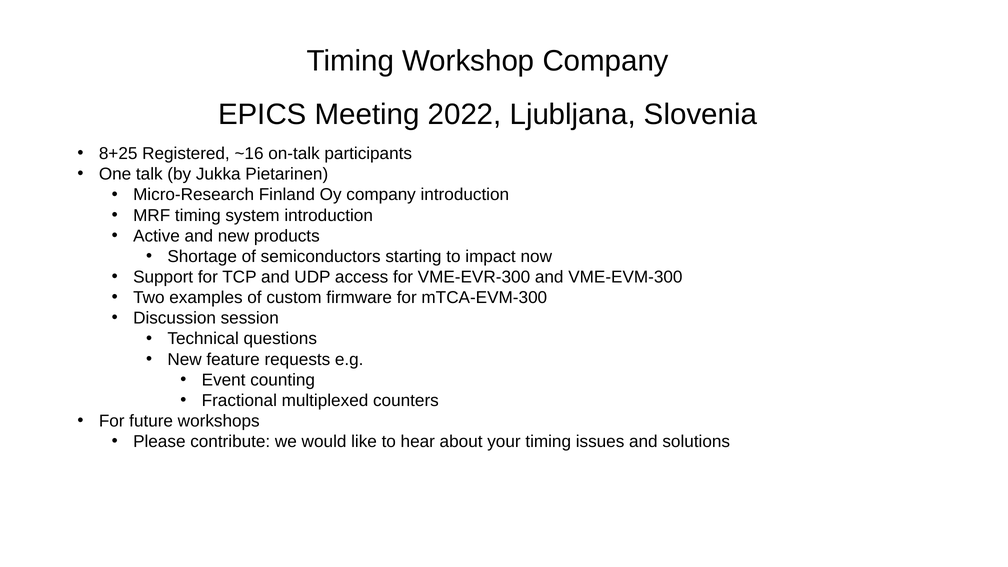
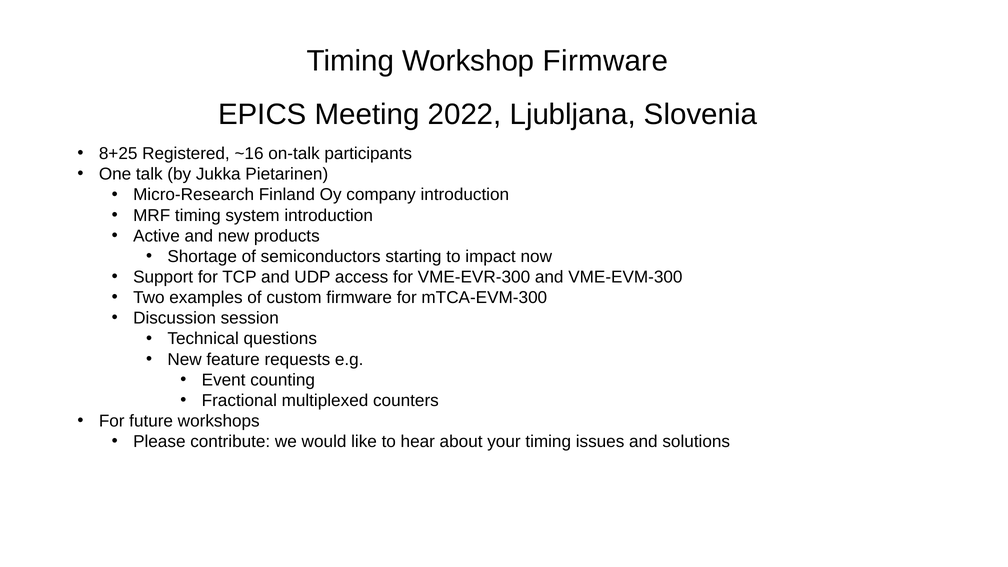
Workshop Company: Company -> Firmware (605, 61)
